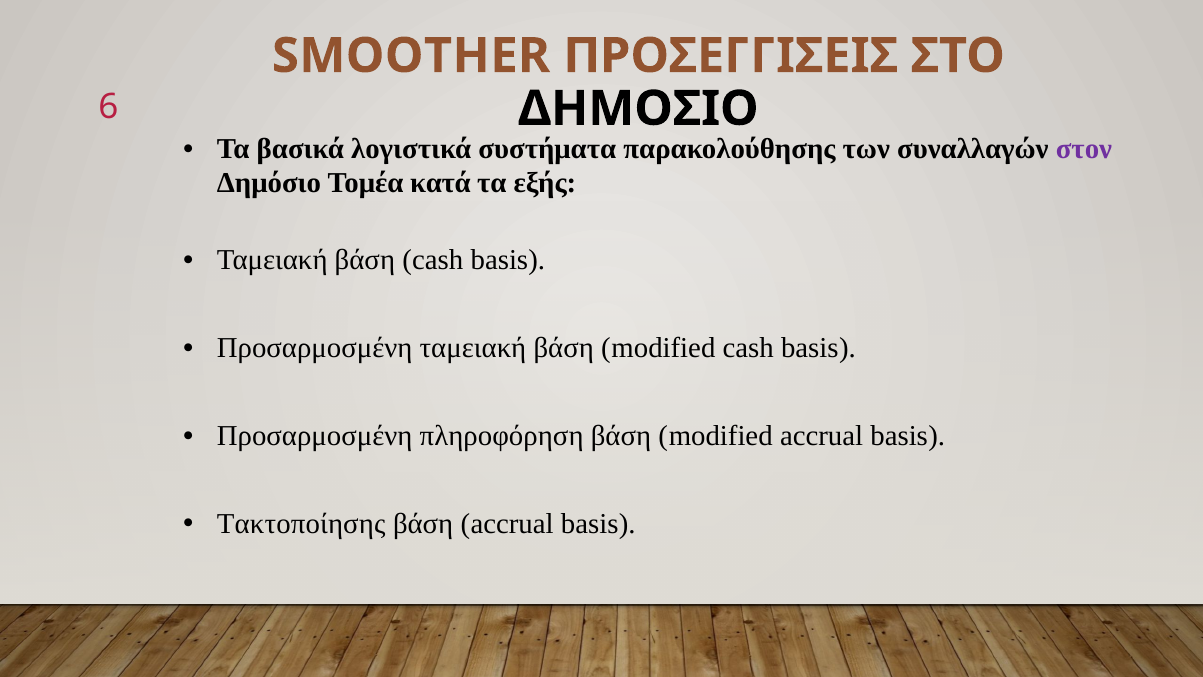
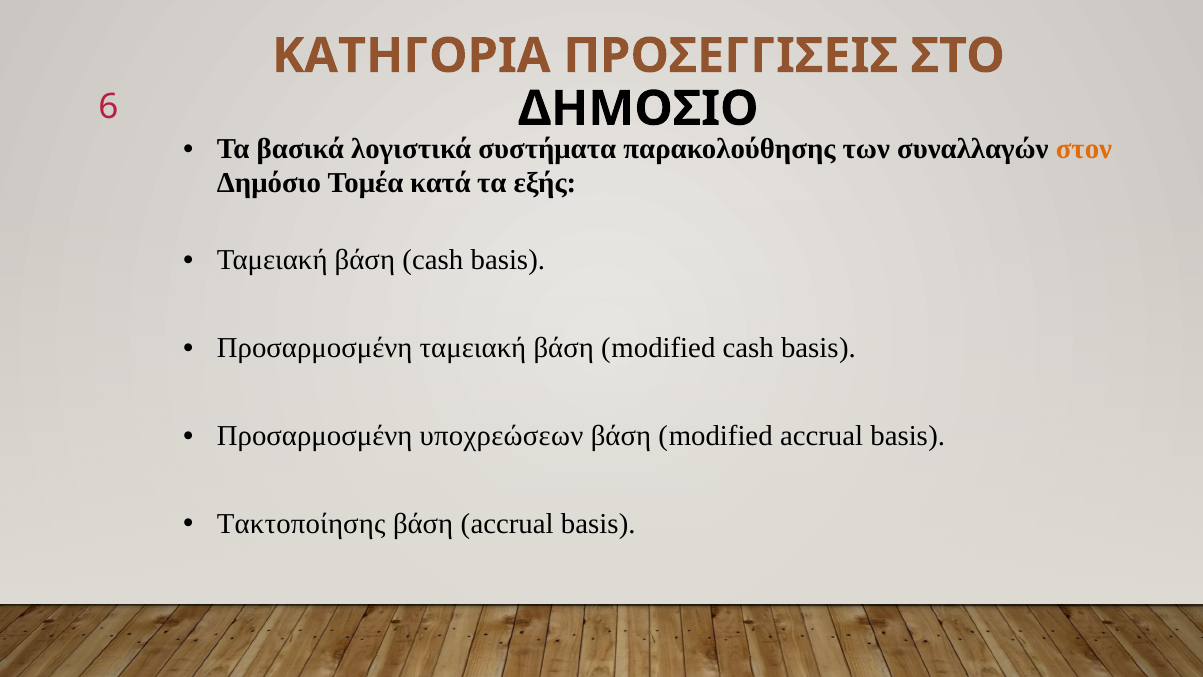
SMOOTHER: SMOOTHER -> ΚΑΤΗΓΟΡΙΑ (411, 56)
στον colour: purple -> orange (1084, 149)
πληροφόρηση: πληροφόρηση -> υποχρεώσεων (502, 435)
